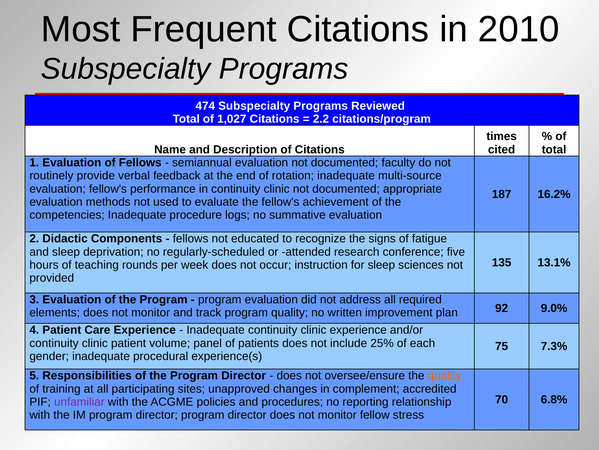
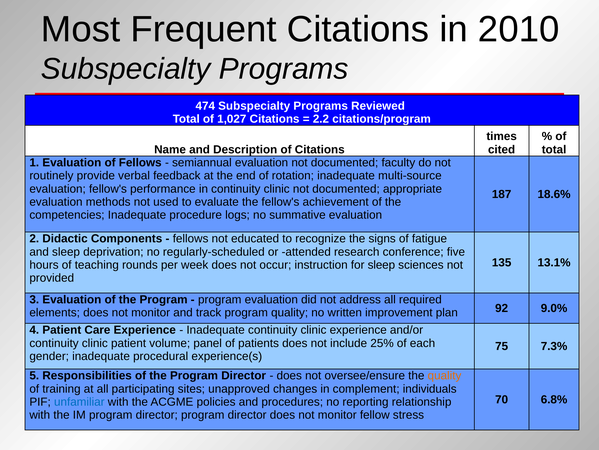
16.2%: 16.2% -> 18.6% (554, 194)
accredited: accredited -> individuals (430, 388)
unfamiliar colour: purple -> blue (79, 401)
